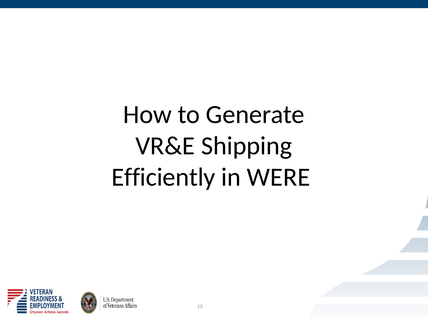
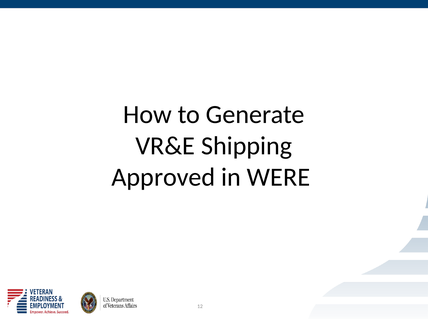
Efficiently: Efficiently -> Approved (163, 177)
